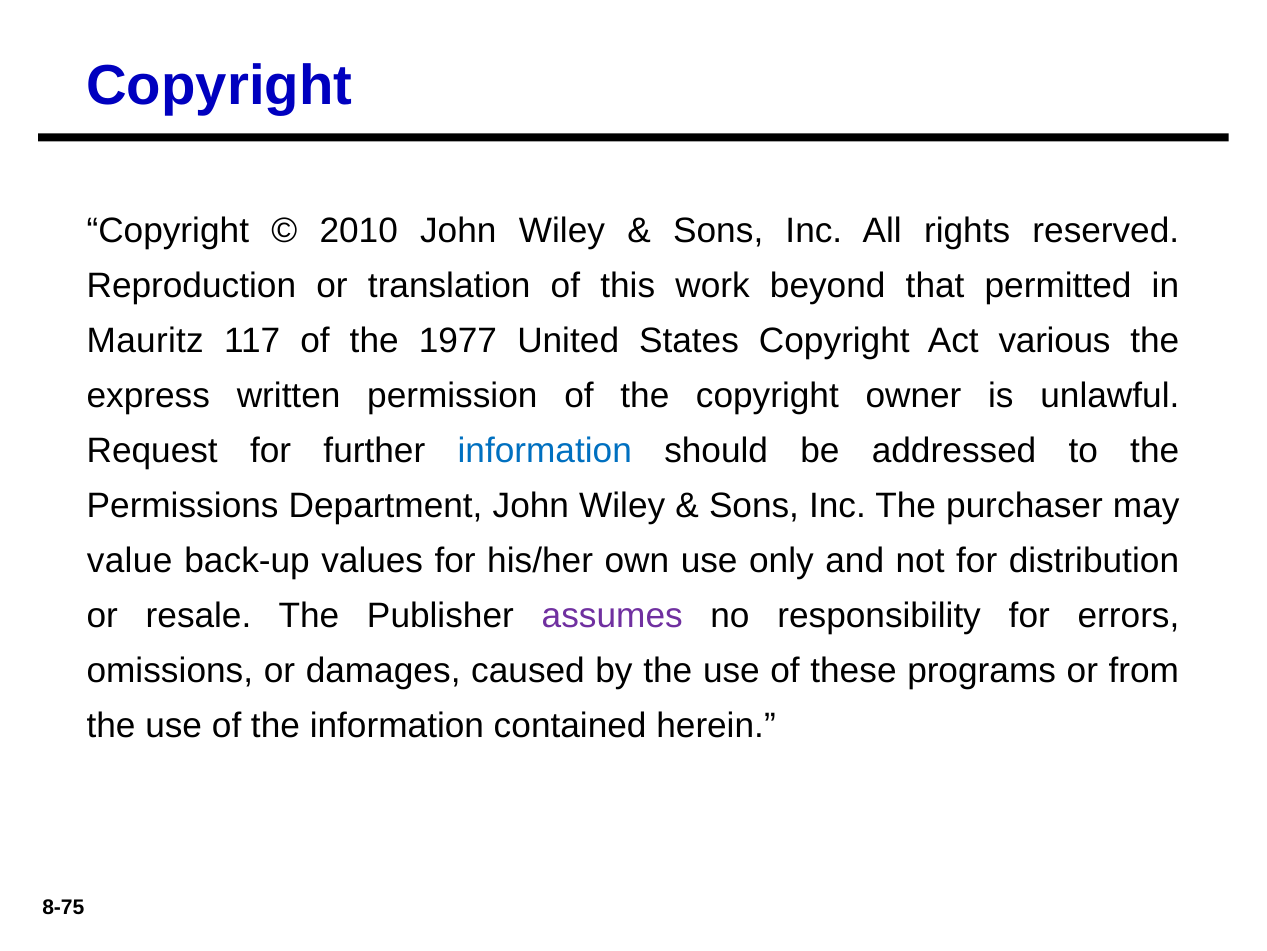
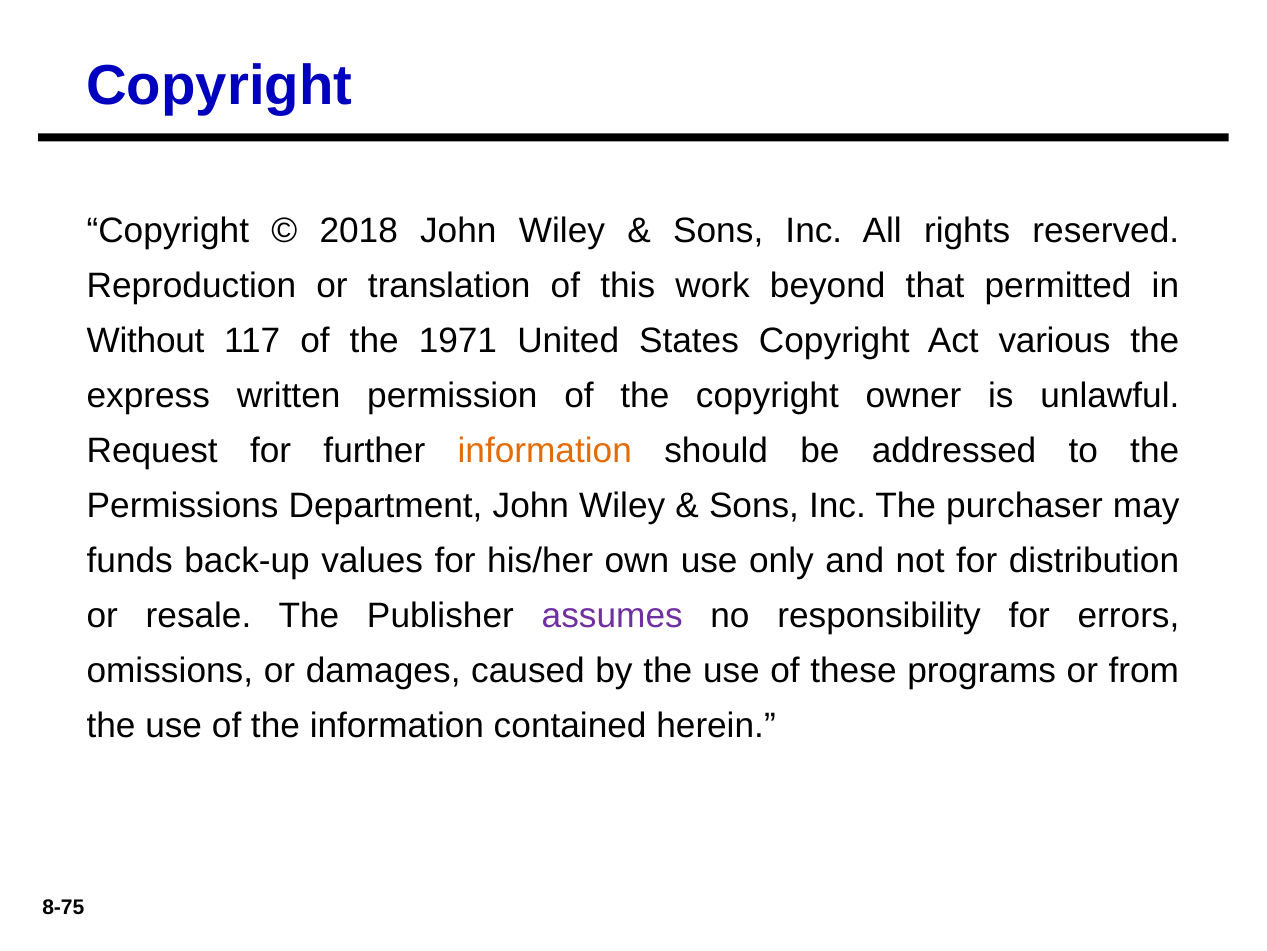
2010: 2010 -> 2018 (359, 231)
Mauritz: Mauritz -> Without (146, 341)
1977: 1977 -> 1971 (458, 341)
information colour: blue -> orange (545, 450)
value: value -> funds (130, 560)
